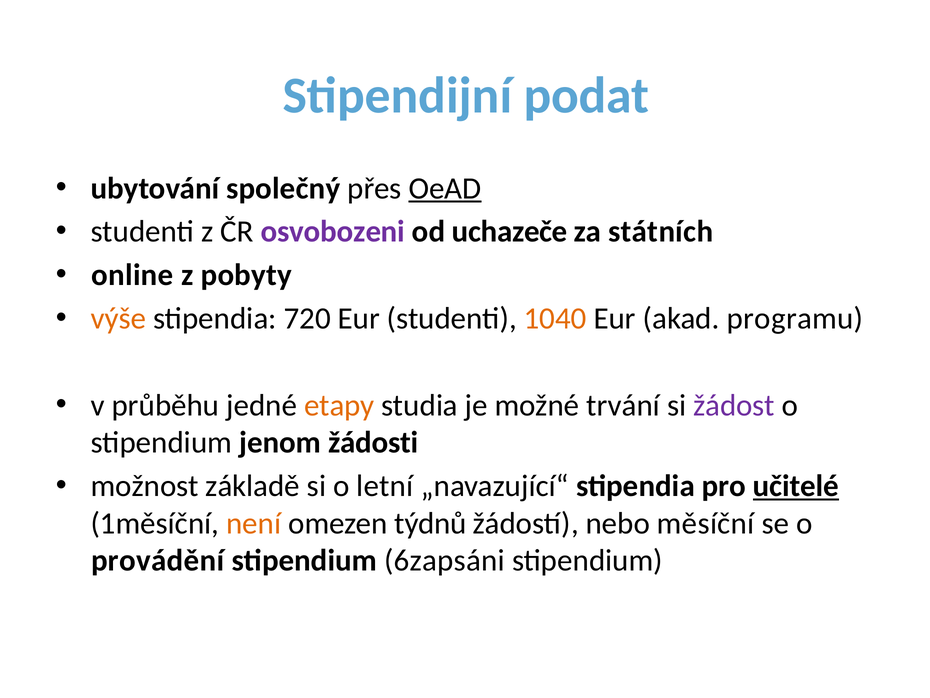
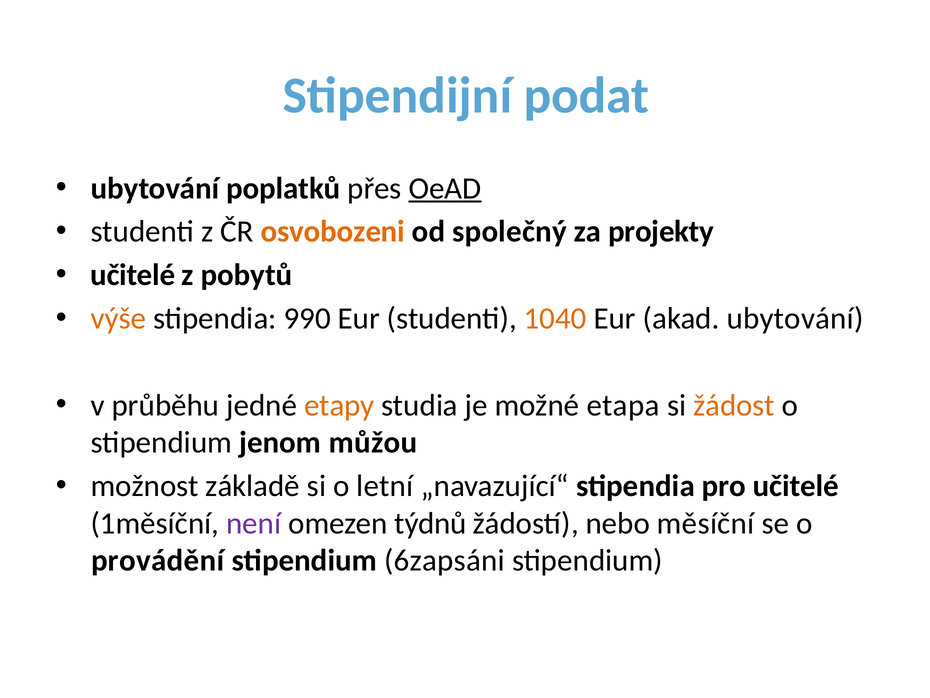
společný: společný -> poplatků (283, 188)
osvobozeni colour: purple -> orange (333, 232)
uchazeče: uchazeče -> společný (509, 232)
státních: státních -> projekty (661, 232)
online: online -> učitelé (133, 275)
pobyty: pobyty -> pobytů (247, 275)
720: 720 -> 990 (307, 318)
akad programu: programu -> ubytování (795, 318)
trvání: trvání -> etapa (623, 405)
žádost colour: purple -> orange (734, 405)
žádosti: žádosti -> můžou (373, 442)
učitelé underline: present -> none (796, 486)
není colour: orange -> purple (254, 523)
